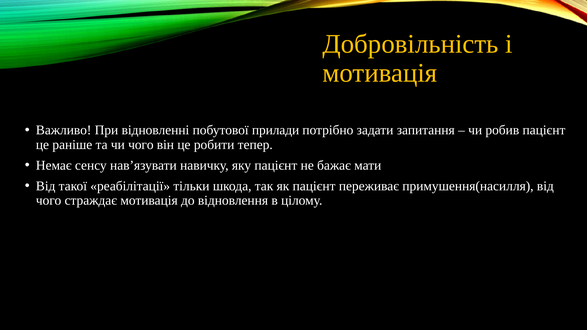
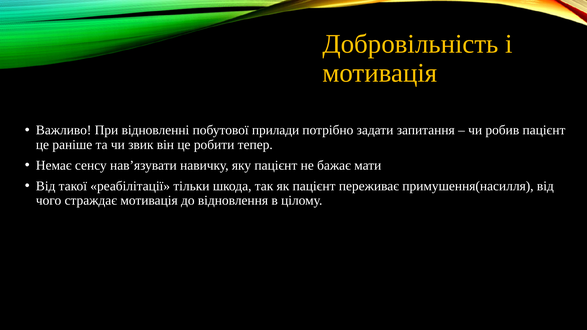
чи чого: чого -> звик (141, 145)
